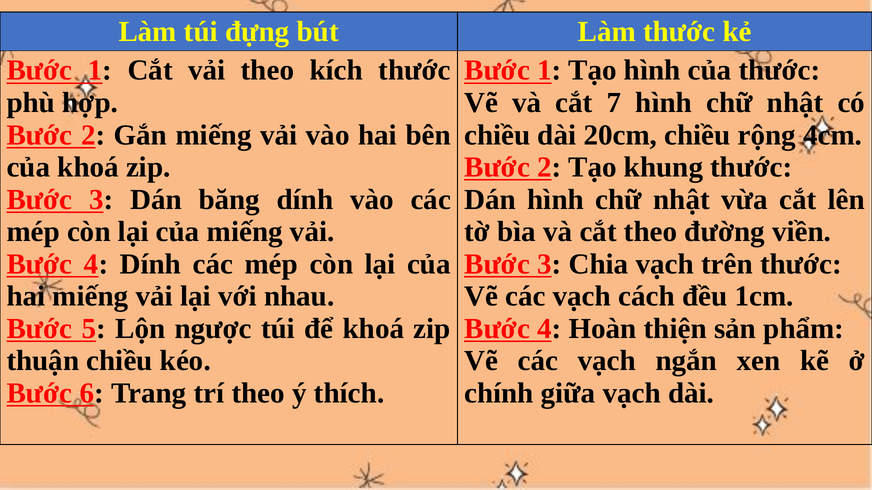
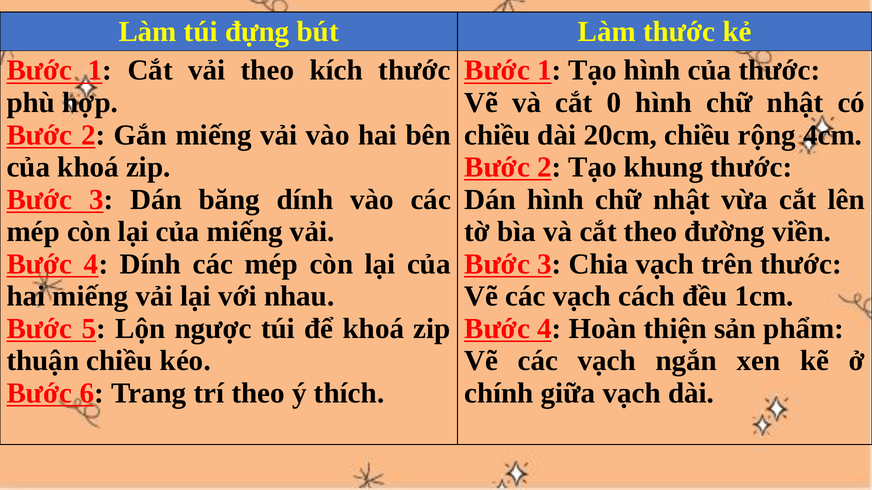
7: 7 -> 0 (614, 103)
